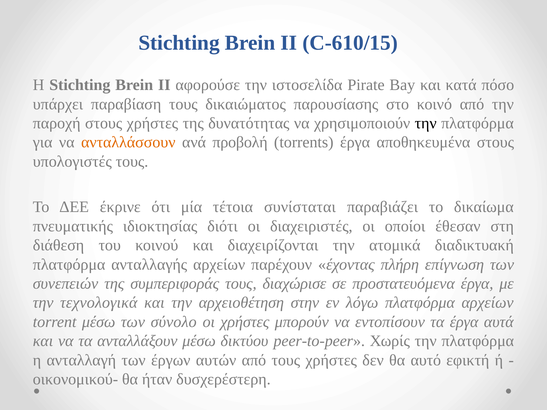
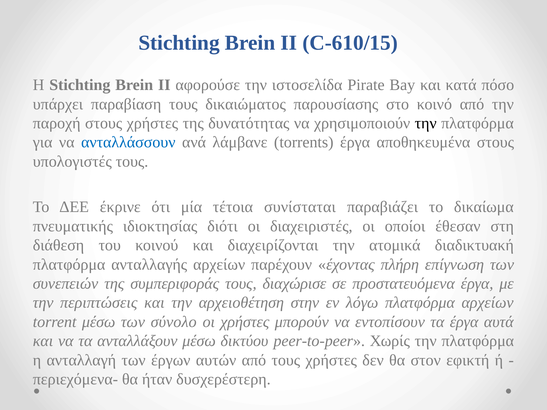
ανταλλάσσουν colour: orange -> blue (128, 142)
προβολή: προβολή -> λάμβανε (240, 142)
τεχνολογικά: τεχνολογικά -> περιπτώσεις (99, 303)
αυτό: αυτό -> στον (426, 360)
οικονομικού-: οικονομικού- -> περιεχόμενα- (75, 379)
